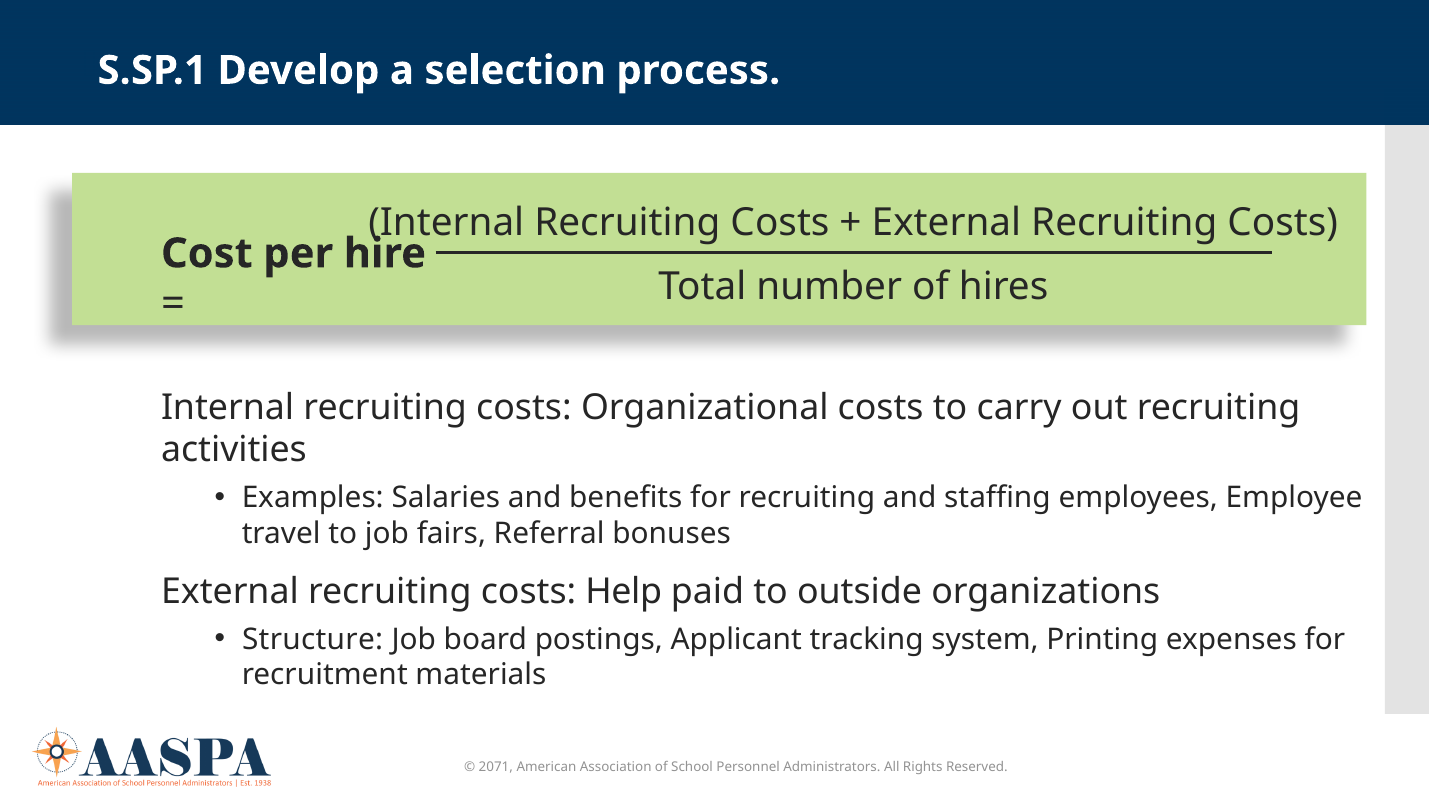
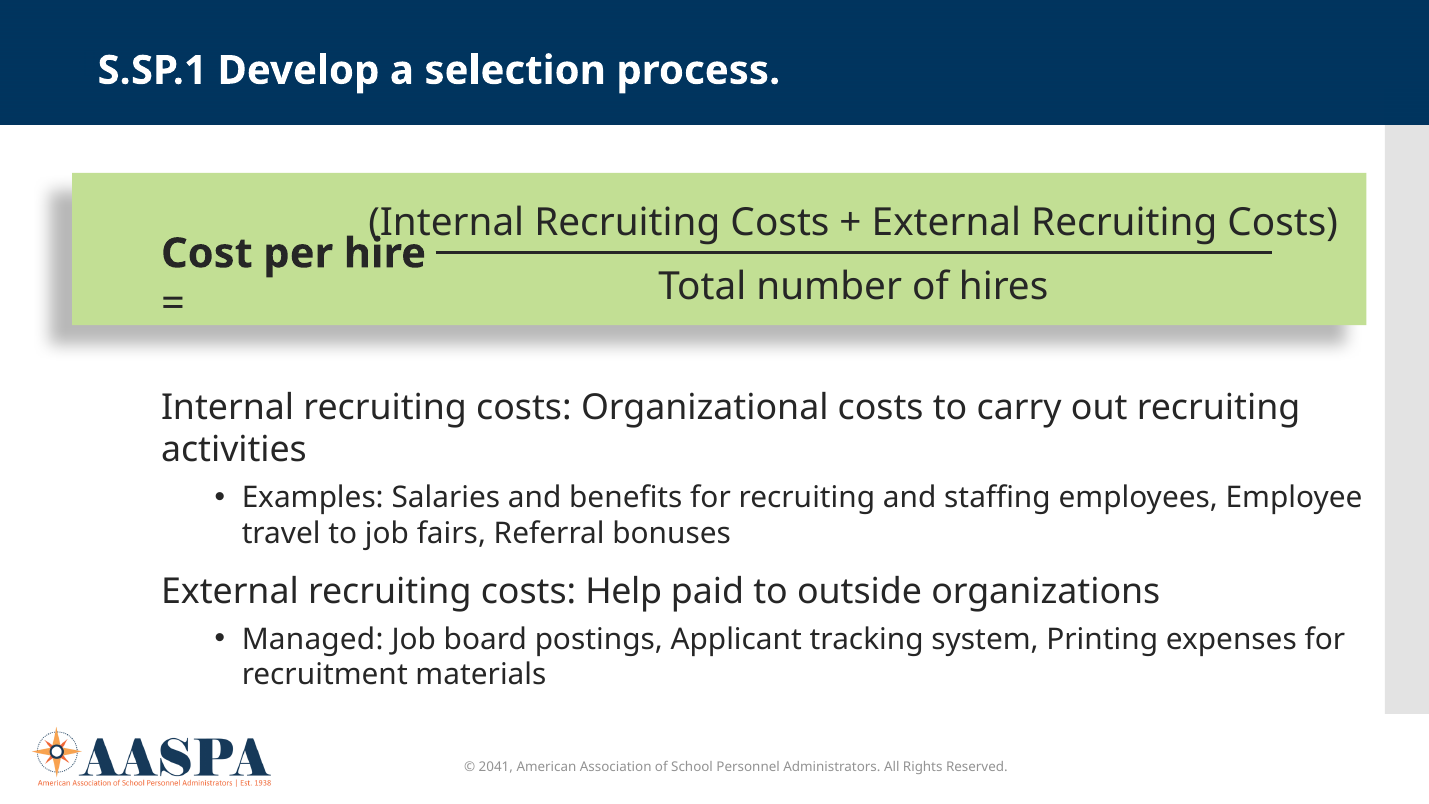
Structure: Structure -> Managed (313, 639)
2071: 2071 -> 2041 (496, 767)
